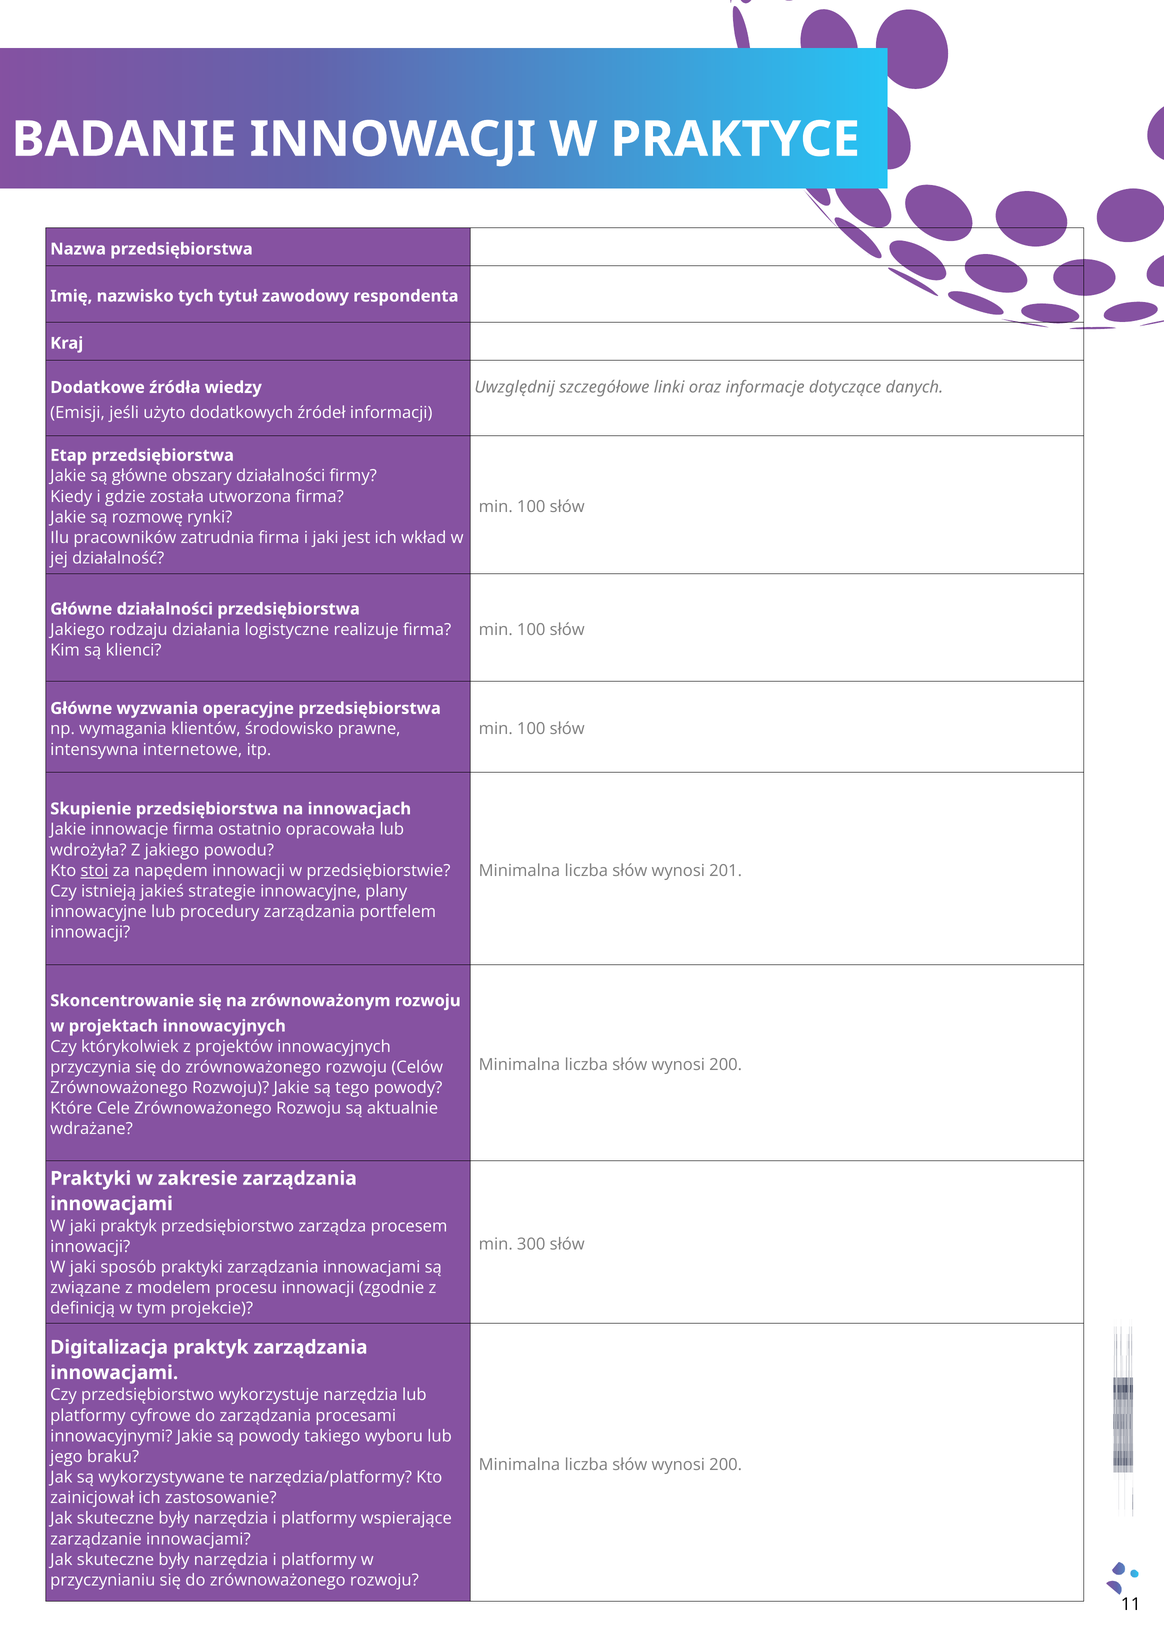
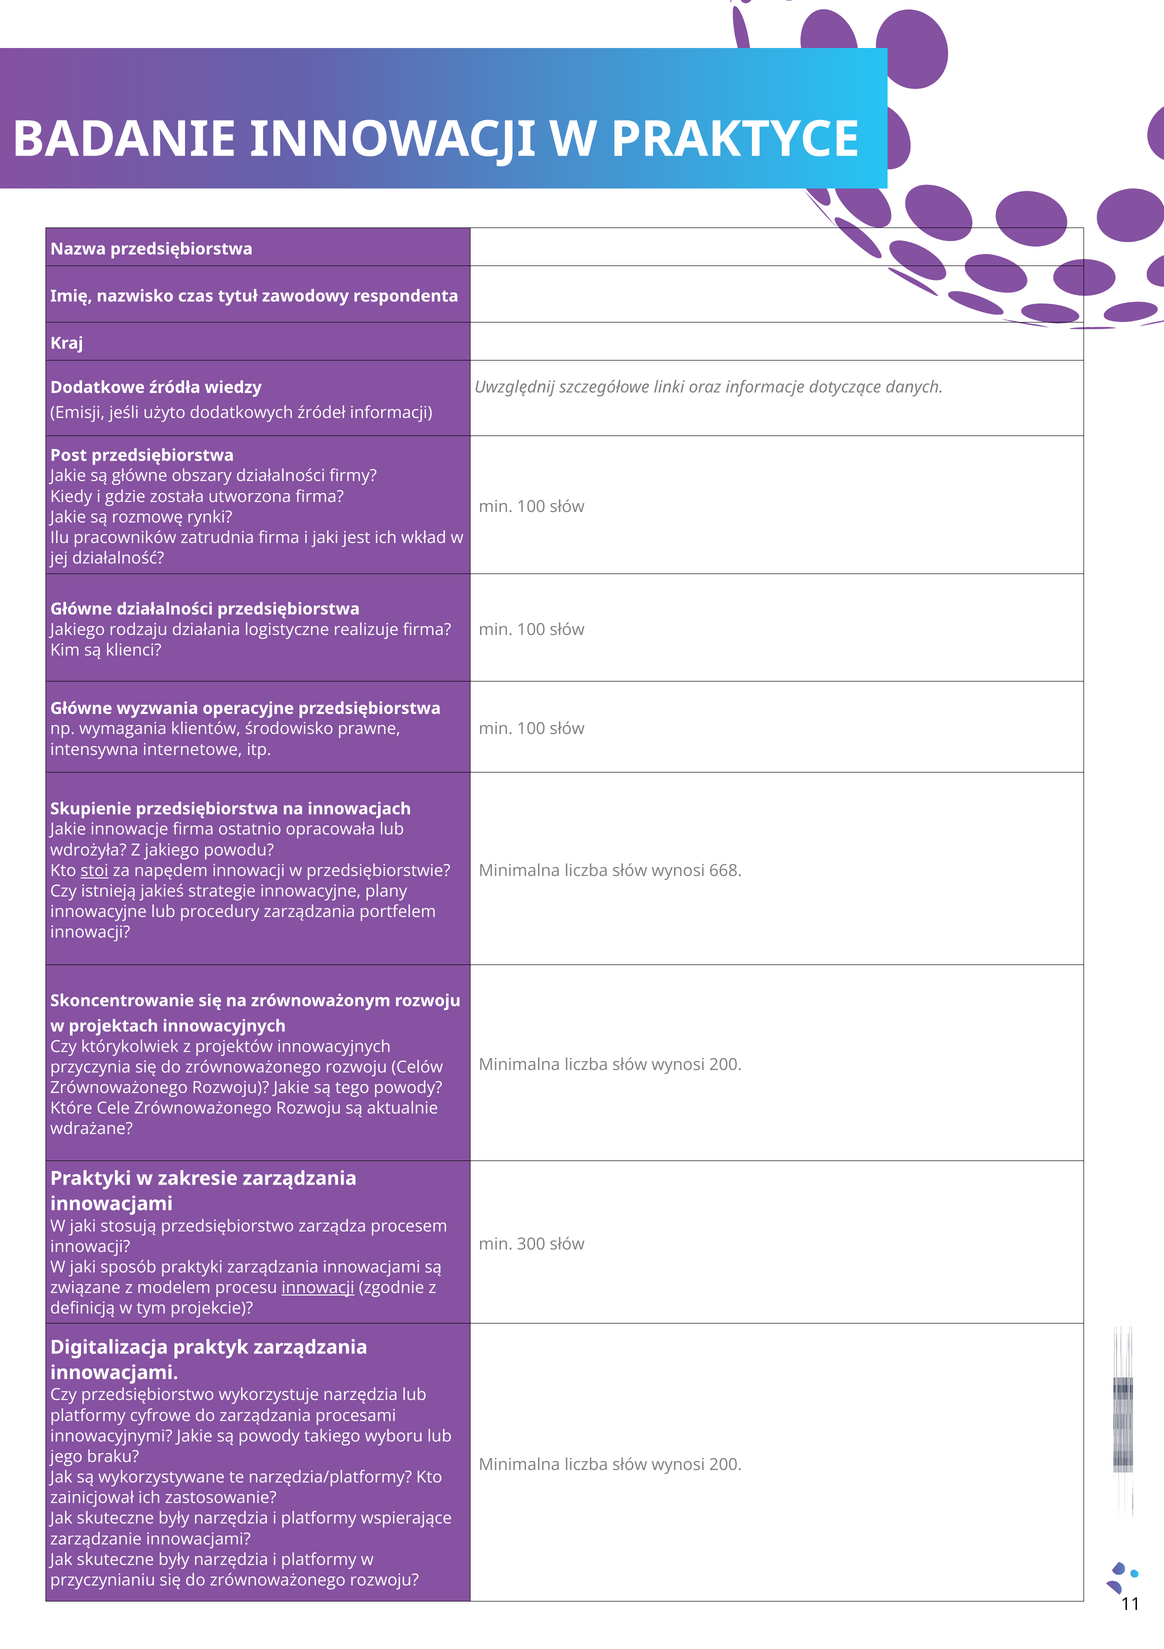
tych: tych -> czas (196, 296)
Etap: Etap -> Post (69, 455)
201: 201 -> 668 (726, 871)
jaki praktyk: praktyk -> stosują (128, 1226)
innowacji underline: none -> present (318, 1288)
